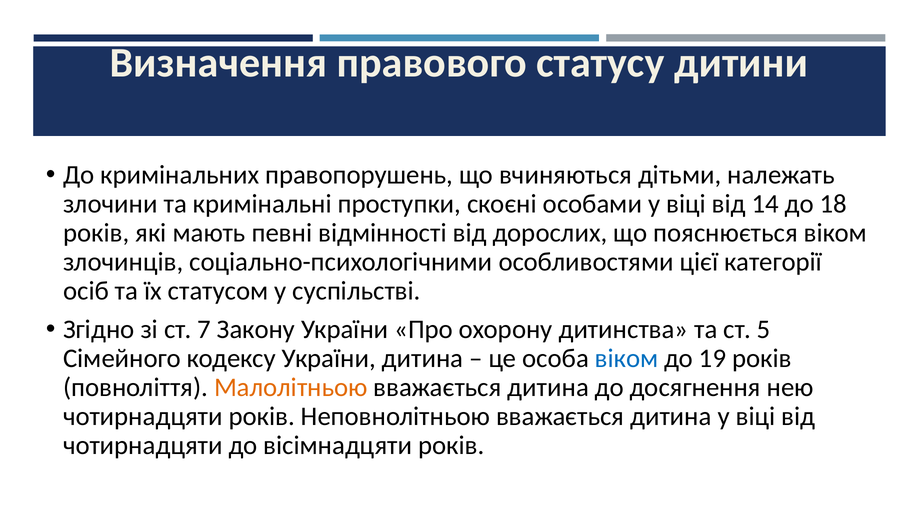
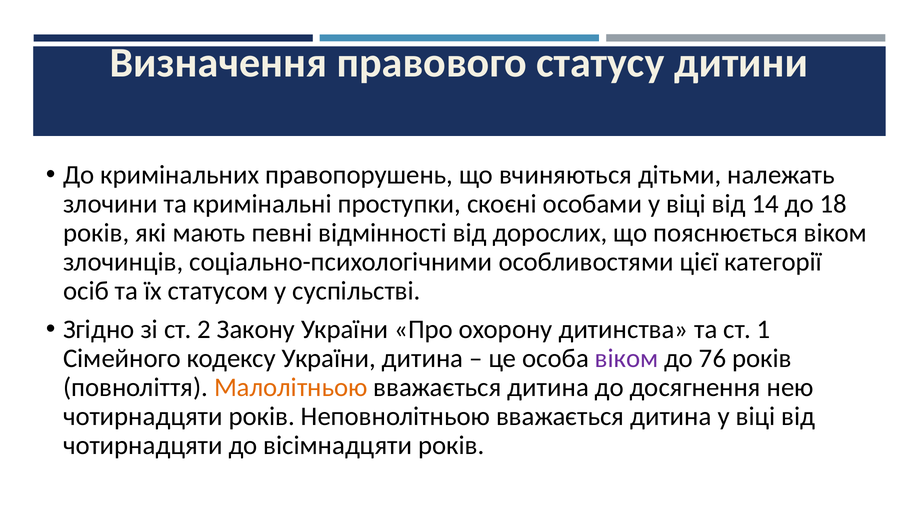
7: 7 -> 2 (204, 329)
5: 5 -> 1 (764, 329)
віком colour: blue -> purple (627, 358)
19: 19 -> 76 (713, 358)
